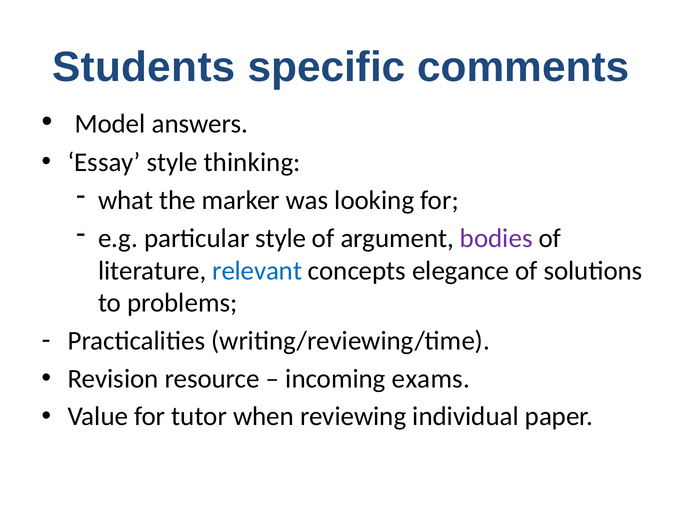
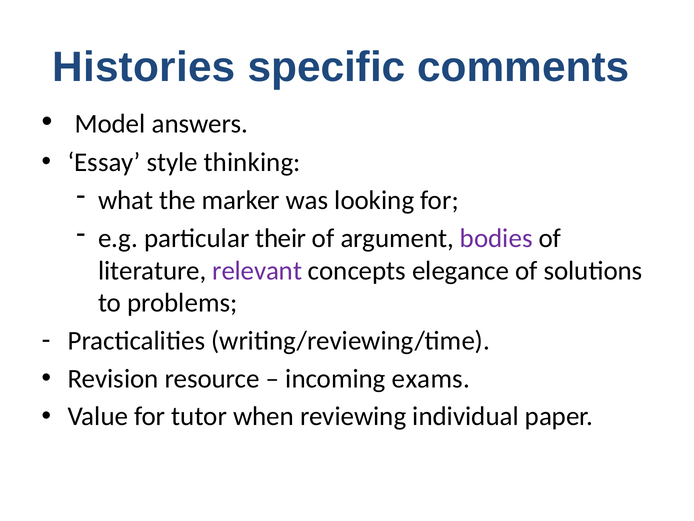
Students: Students -> Histories (144, 67)
particular style: style -> their (281, 238)
relevant colour: blue -> purple (257, 270)
